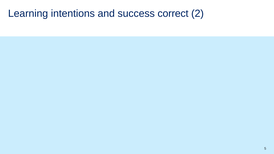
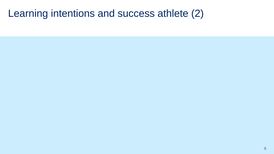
correct: correct -> athlete (173, 14)
